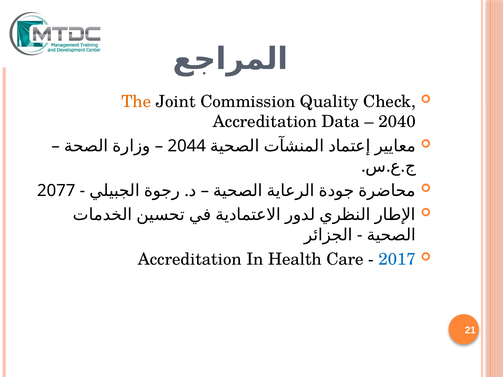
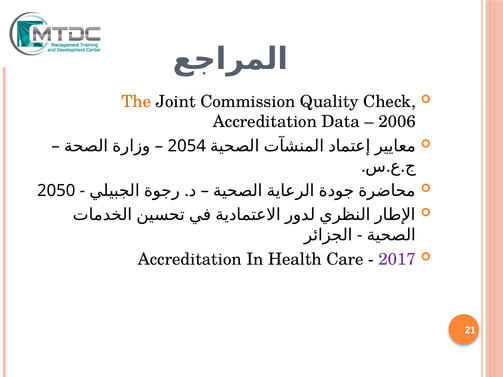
2040: 2040 -> 2006 (397, 122)
2044: 2044 -> 2054 (187, 146)
2077: 2077 -> 2050 (56, 191)
2017 colour: blue -> purple (397, 259)
